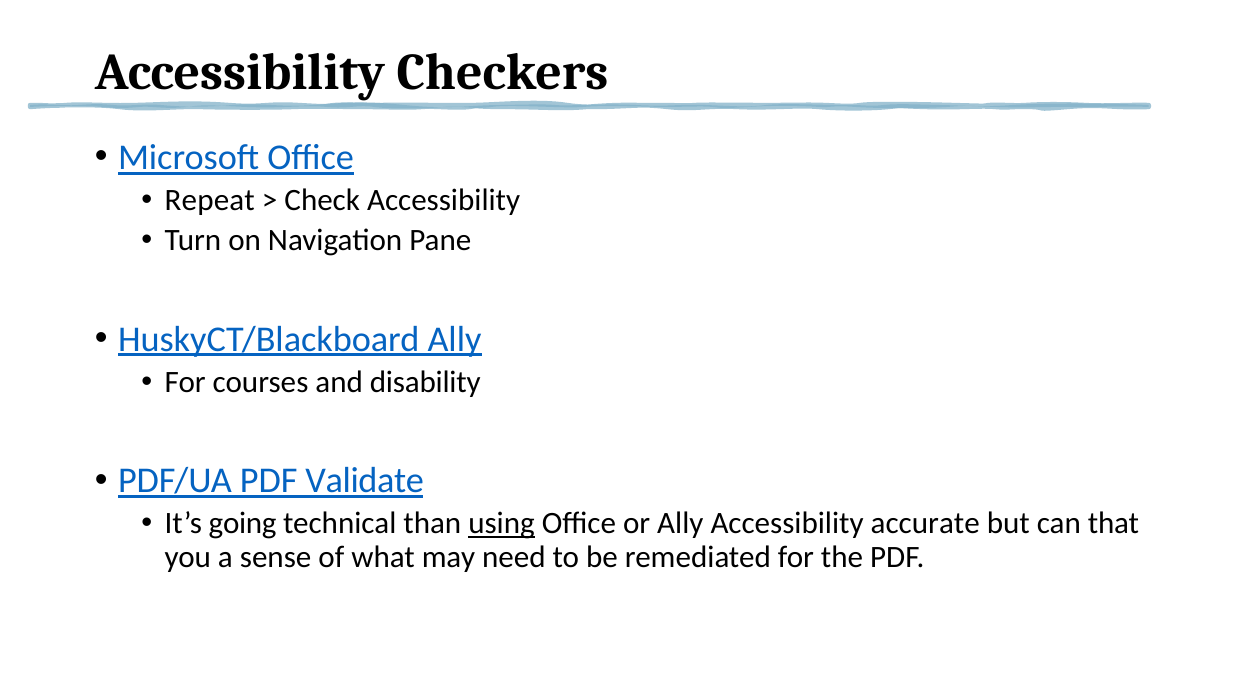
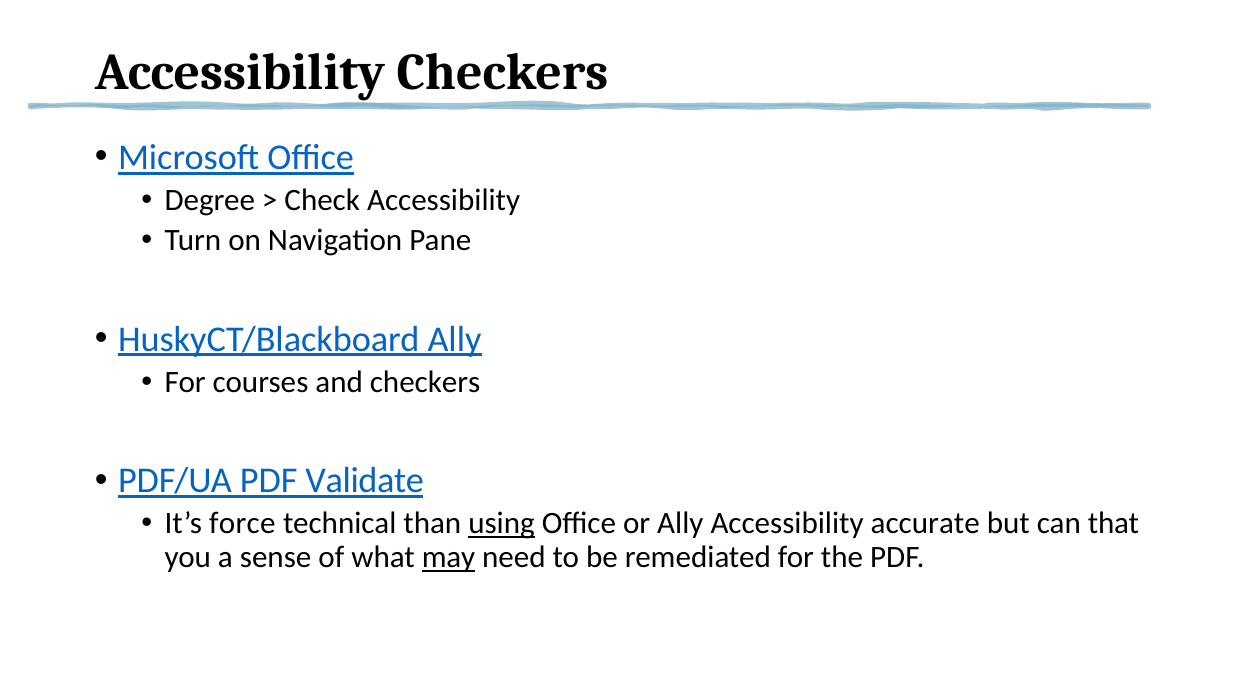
Repeat: Repeat -> Degree (210, 201)
and disability: disability -> checkers (425, 382)
going: going -> force (242, 524)
may underline: none -> present (448, 557)
